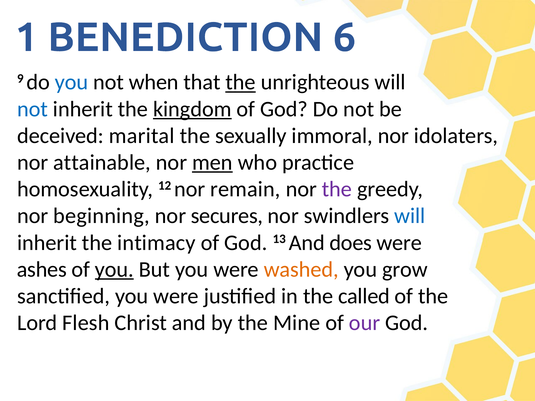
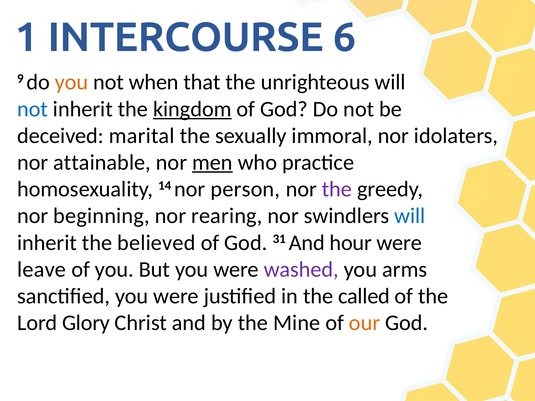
BENEDICTION: BENEDICTION -> INTERCOURSE (186, 37)
you colour: blue -> orange (71, 82)
the underline: present -> none (241, 82)
12: 12 -> 14 (165, 186)
remain: remain -> person (245, 189)
secures: secures -> rearing (227, 216)
intimacy: intimacy -> believed (156, 243)
13: 13 -> 31 (279, 239)
does: does -> hour (351, 243)
ashes: ashes -> leave (42, 270)
you underline: present -> none (114, 270)
washed colour: orange -> purple (301, 270)
grow: grow -> arms (405, 270)
Flesh: Flesh -> Glory (86, 323)
our colour: purple -> orange (365, 323)
